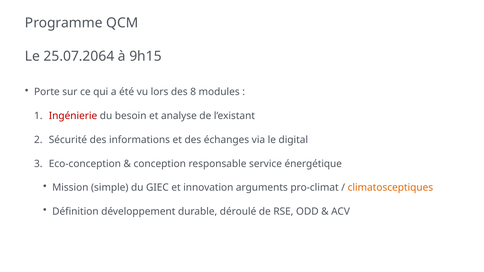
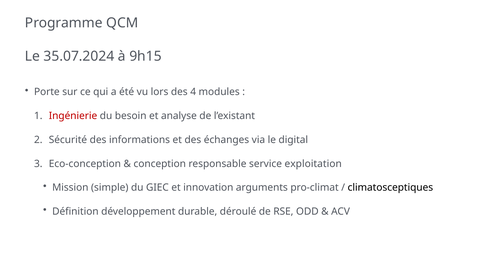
25.07.2064: 25.07.2064 -> 35.07.2024 (79, 56)
8: 8 -> 4 (193, 92)
énergétique: énergétique -> exploitation (313, 164)
climatosceptiques colour: orange -> black (390, 188)
